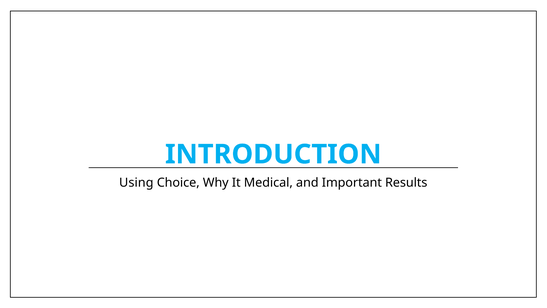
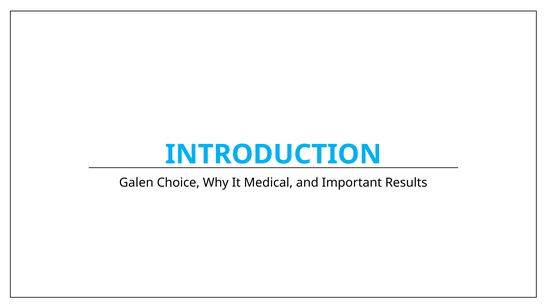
Using: Using -> Galen (136, 182)
